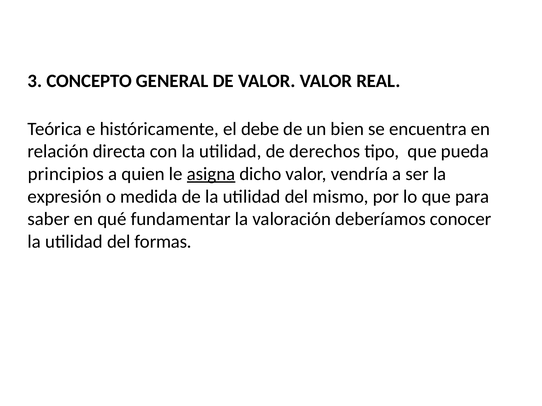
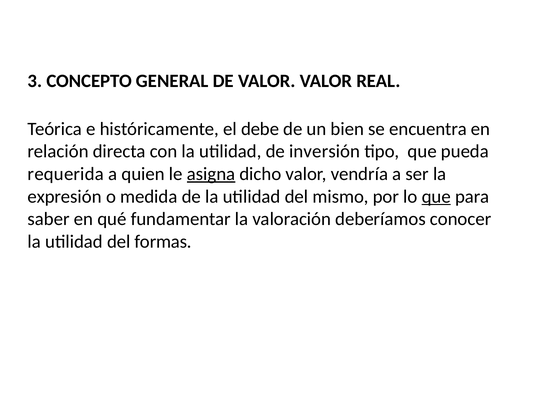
derechos: derechos -> inversión (325, 152)
principios: principios -> requerida (66, 174)
que underline: none -> present (436, 197)
